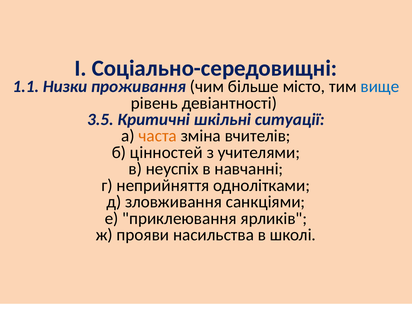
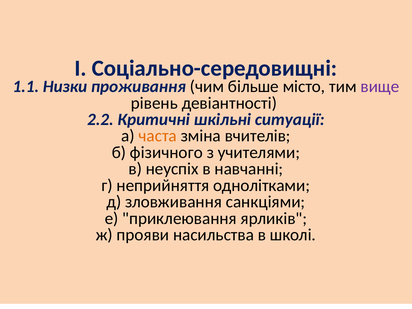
вище colour: blue -> purple (380, 87)
3.5: 3.5 -> 2.2 (100, 119)
цінностей: цінностей -> фізичного (166, 152)
